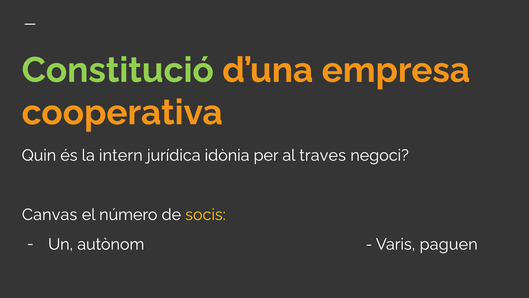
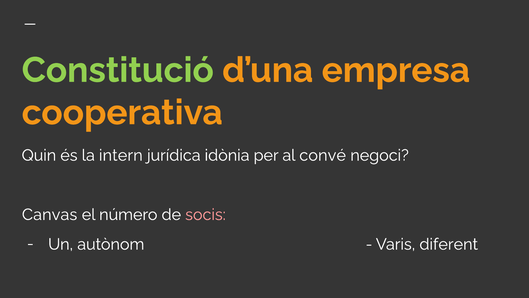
traves: traves -> convé (323, 155)
socis colour: yellow -> pink (205, 214)
paguen: paguen -> diferent (449, 244)
